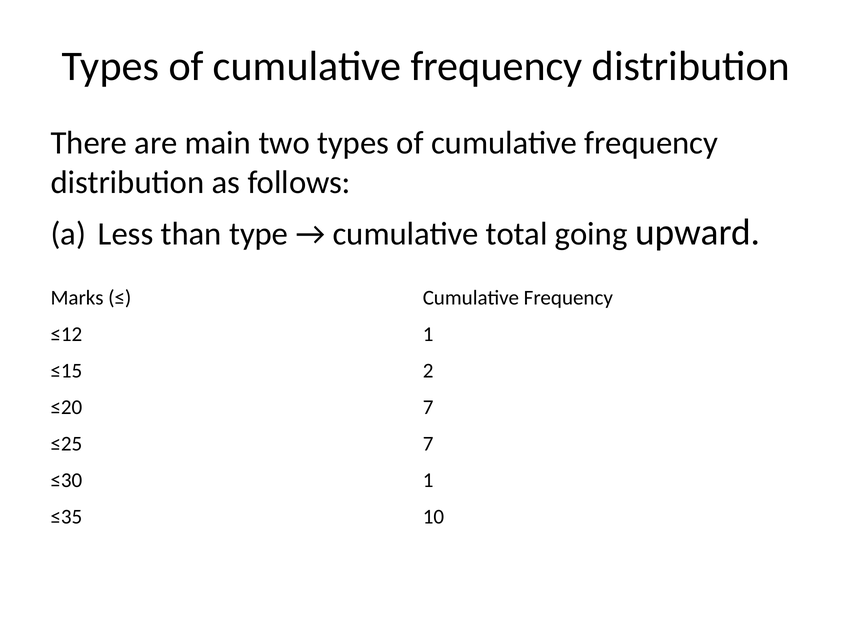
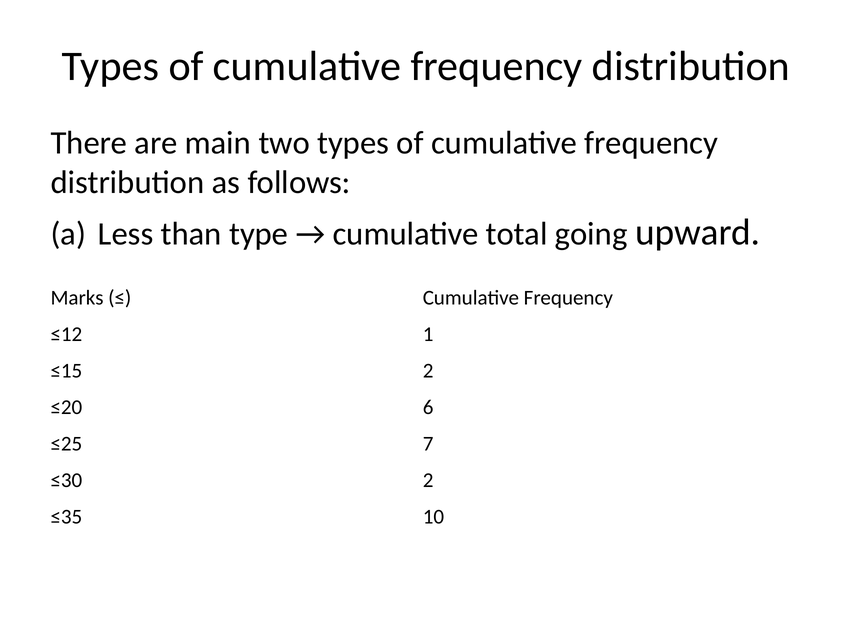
≤20 7: 7 -> 6 (428, 407)
≤30 1: 1 -> 2 (428, 480)
